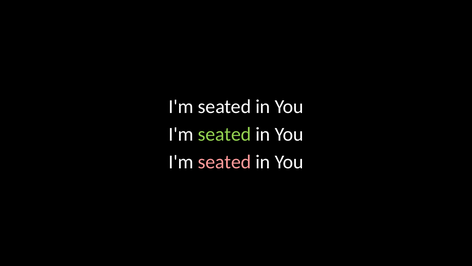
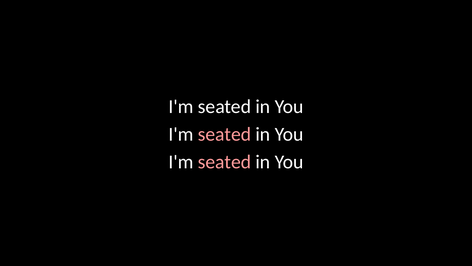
seated colour: light green -> pink (224, 134)
